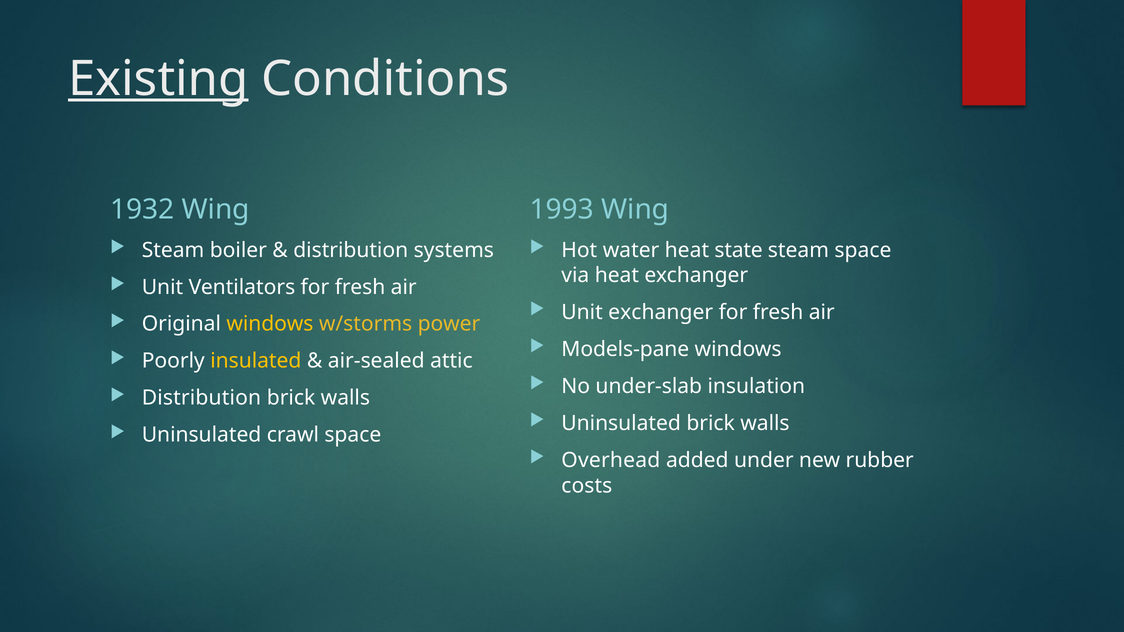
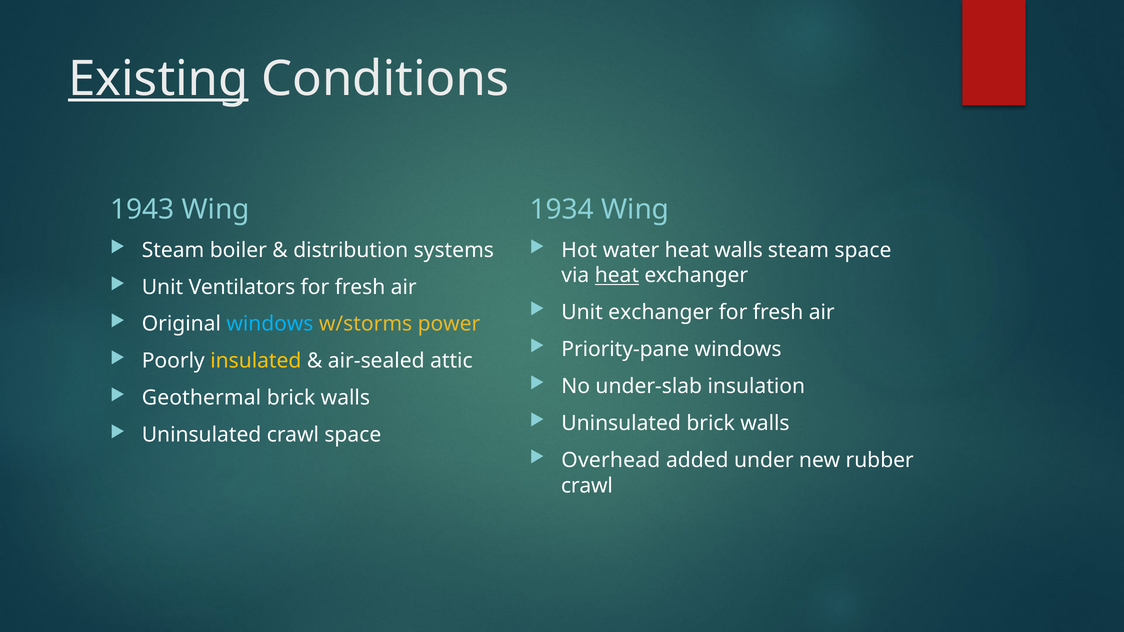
1932: 1932 -> 1943 (142, 210)
1993: 1993 -> 1934 (562, 210)
heat state: state -> walls (739, 250)
heat underline: none -> present (617, 275)
windows colour: yellow -> light blue (270, 324)
Models-pane: Models-pane -> Priority-pane (625, 349)
Distribution: Distribution -> Geothermal (201, 398)
costs: costs -> crawl (587, 486)
